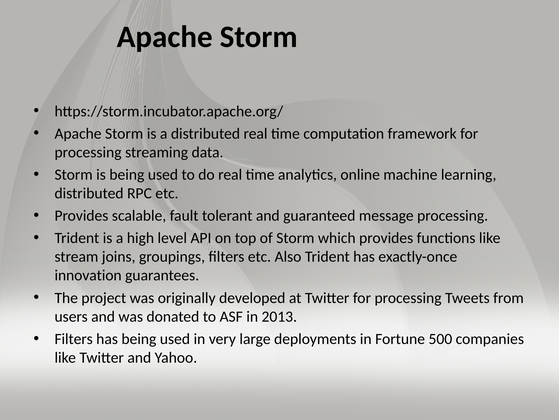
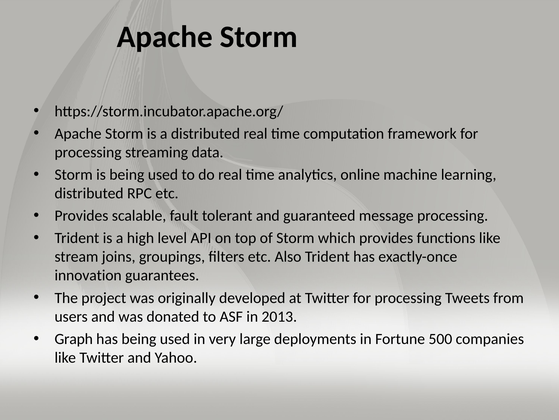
Filters: Filters -> Graph (74, 338)
